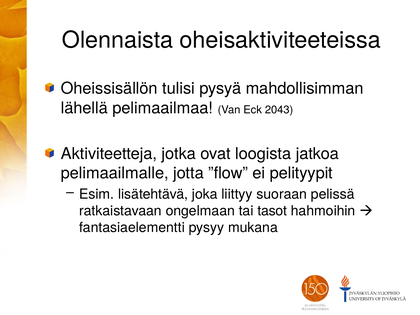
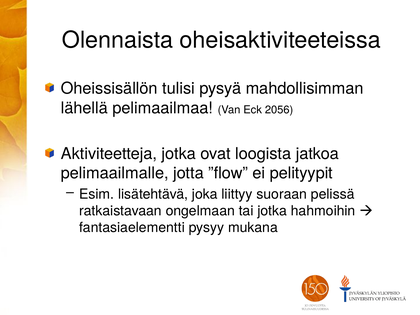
2043: 2043 -> 2056 (279, 110)
tai tasot: tasot -> jotka (272, 211)
